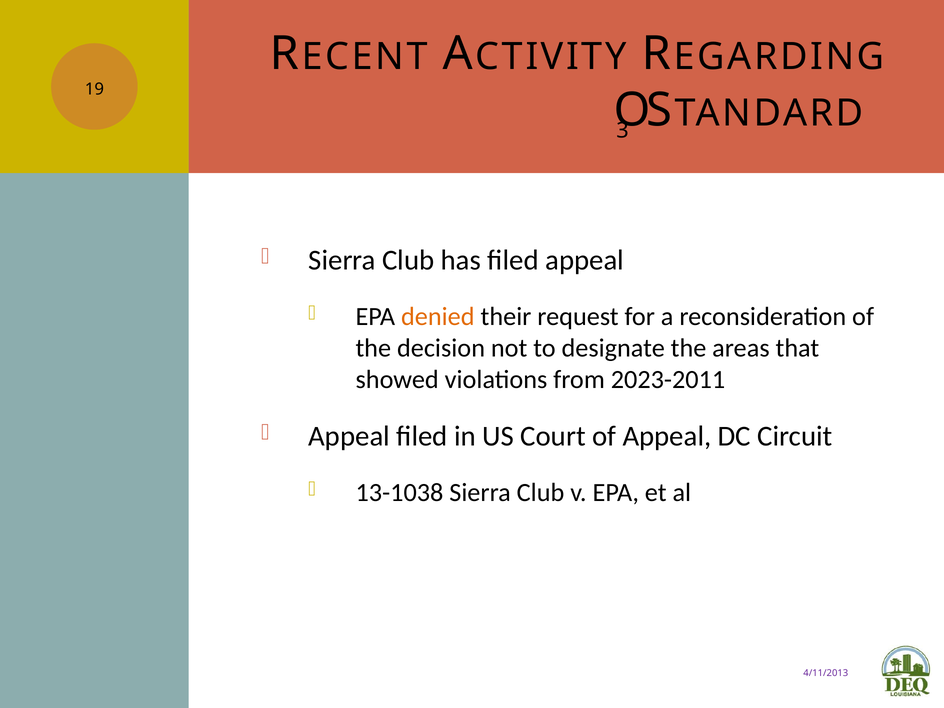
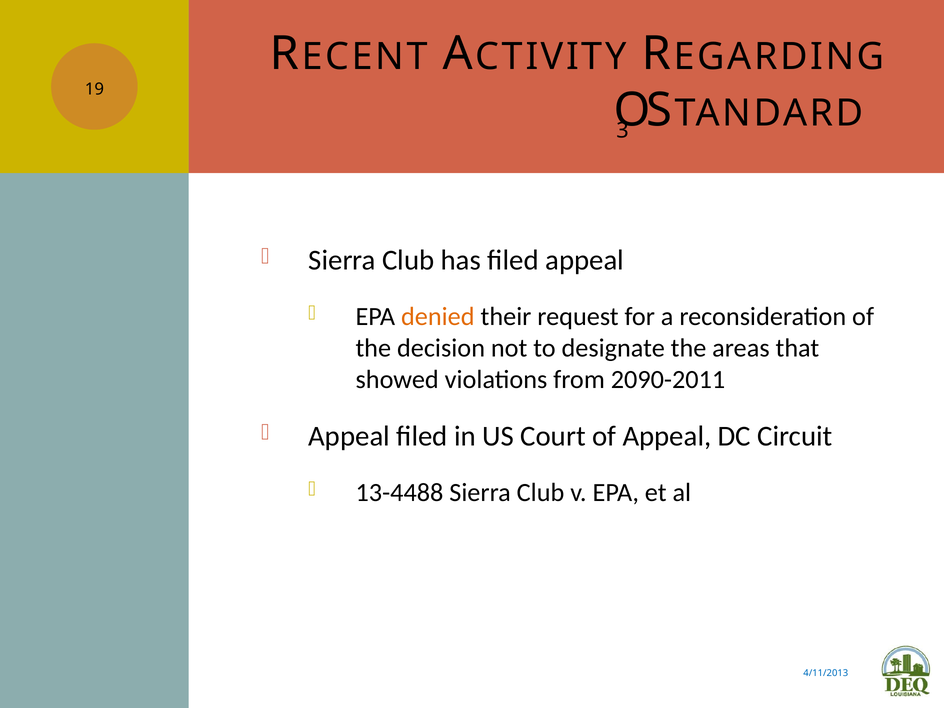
2023-2011: 2023-2011 -> 2090-2011 (668, 379)
13-1038: 13-1038 -> 13-4488 (399, 493)
4/11/2013 colour: purple -> blue (826, 673)
